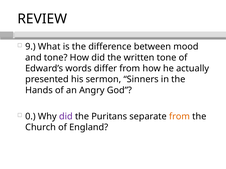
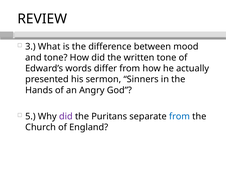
9: 9 -> 3 (30, 47)
0: 0 -> 5 (30, 117)
from colour: orange -> blue (180, 117)
